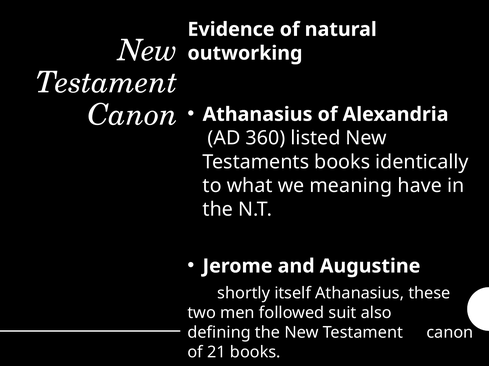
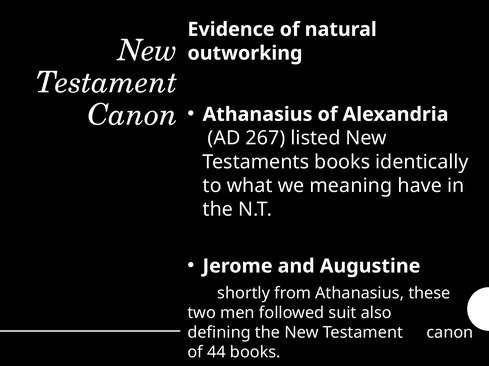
360: 360 -> 267 (266, 138)
itself: itself -> from (293, 294)
21: 21 -> 44 (216, 353)
